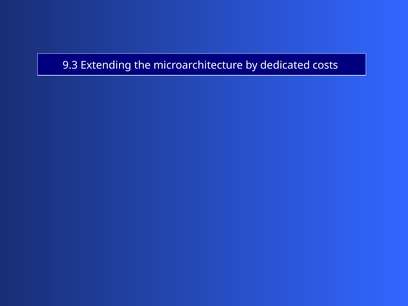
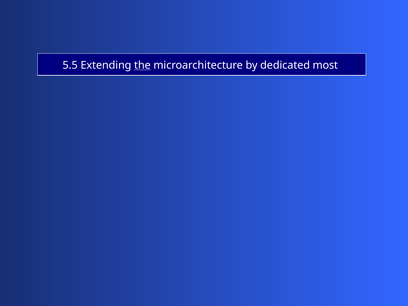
9.3: 9.3 -> 5.5 (70, 65)
the underline: none -> present (142, 65)
costs: costs -> most (325, 65)
